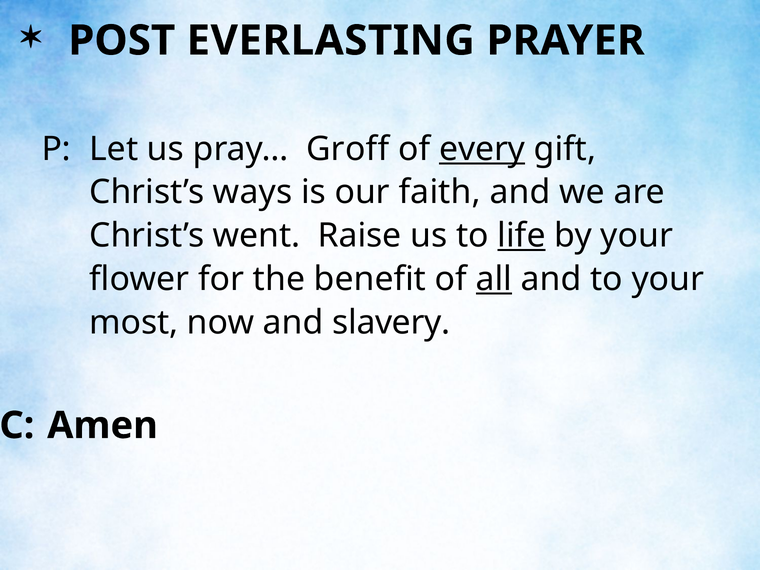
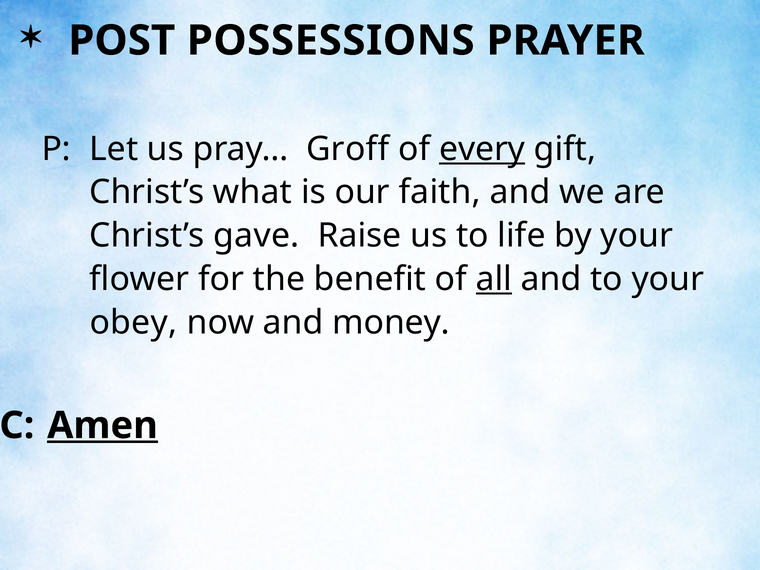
EVERLASTING: EVERLASTING -> POSSESSIONS (331, 41)
ways: ways -> what (253, 192)
went: went -> gave (256, 236)
life underline: present -> none (522, 236)
most: most -> obey (134, 322)
slavery: slavery -> money (391, 322)
Amen underline: none -> present (102, 426)
